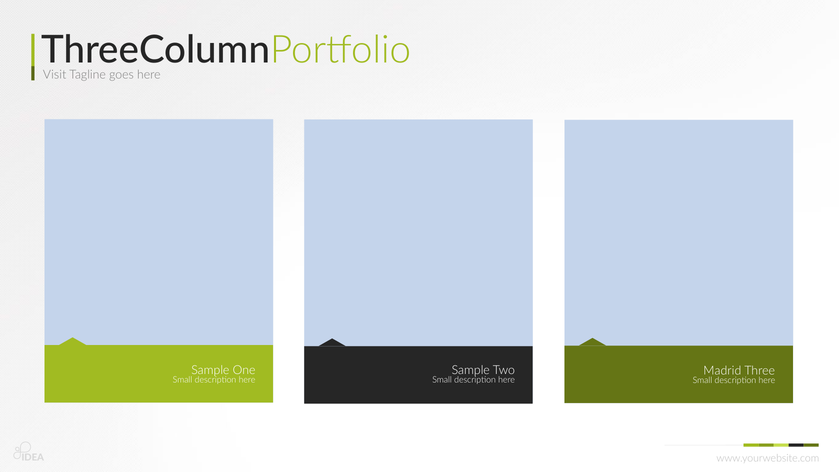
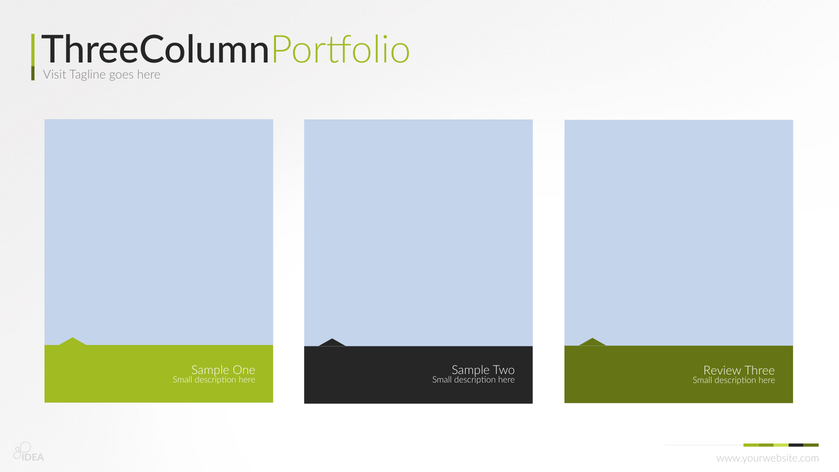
Madrid: Madrid -> Review (722, 371)
